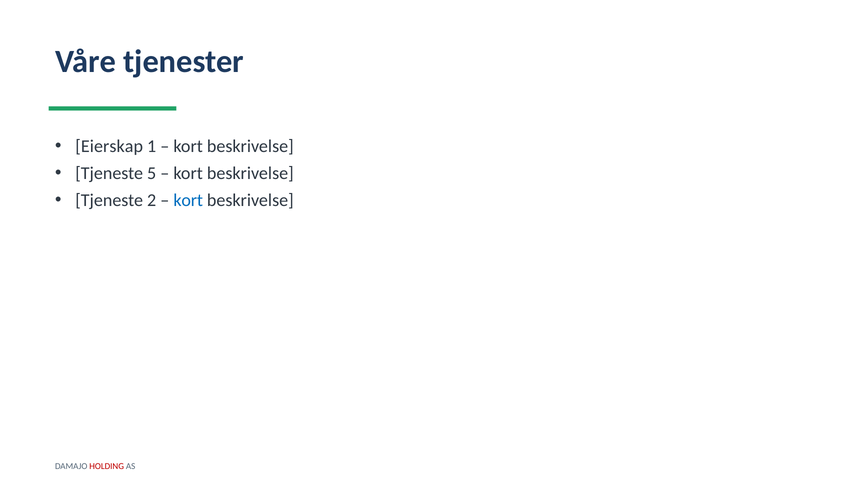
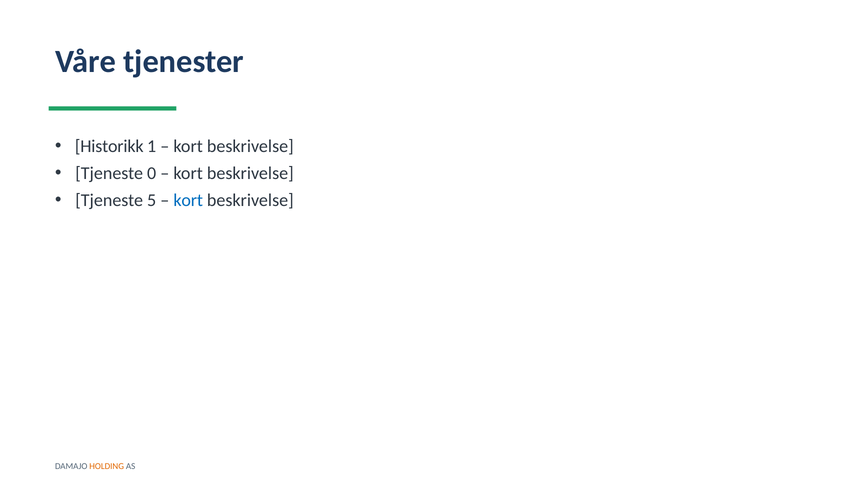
Eierskap: Eierskap -> Historikk (109, 147)
5: 5 -> 0 (152, 174)
2: 2 -> 5 (152, 201)
HOLDING colour: red -> orange (107, 467)
